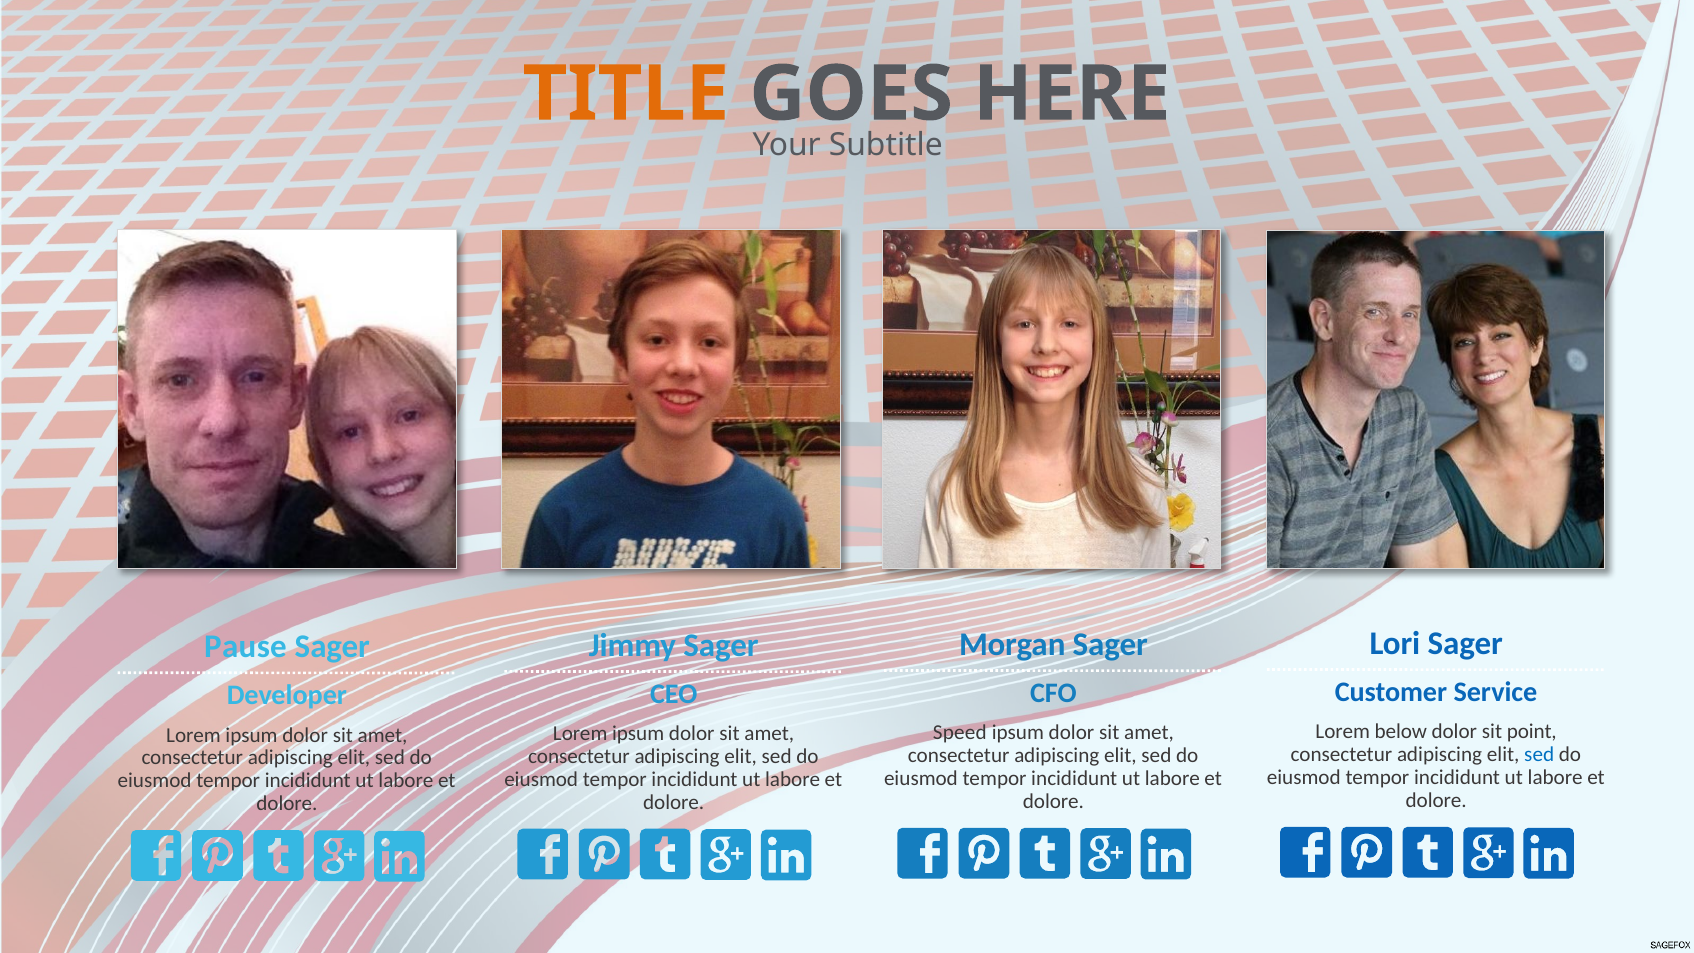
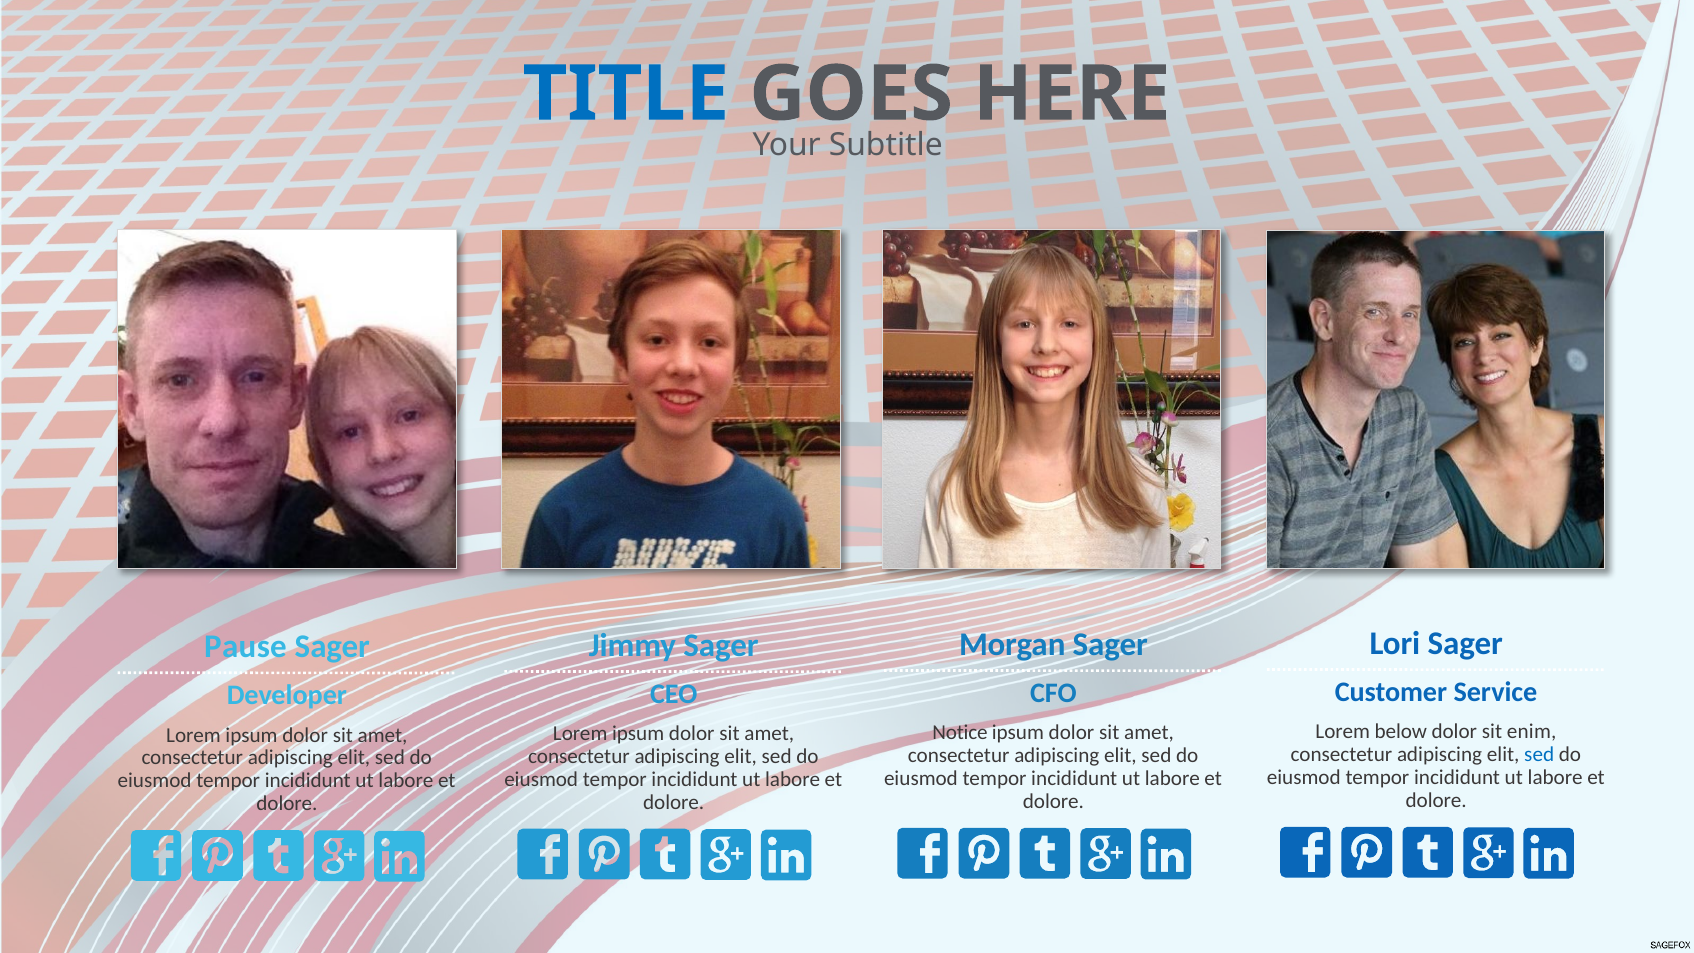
TITLE colour: orange -> blue (626, 94)
point: point -> enim (1532, 732)
Speed: Speed -> Notice (960, 733)
